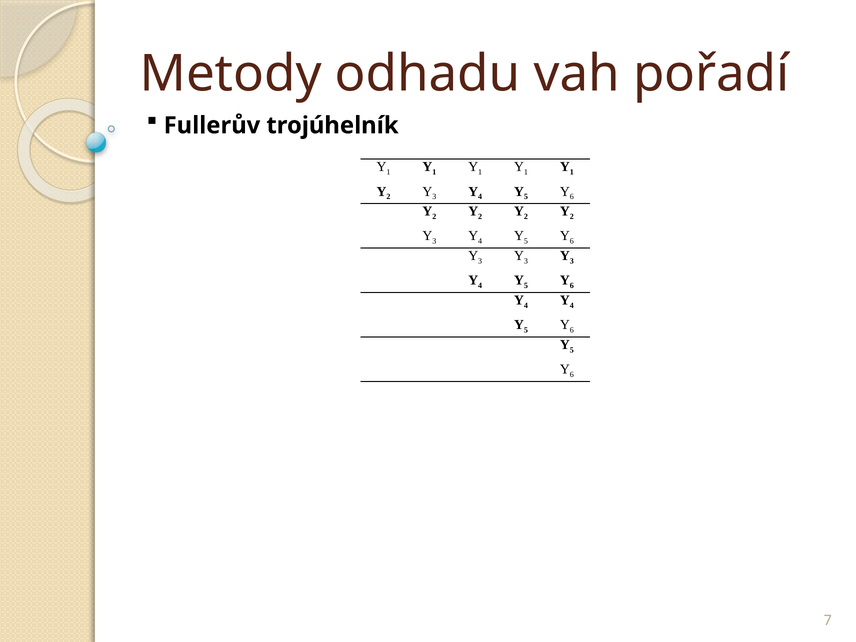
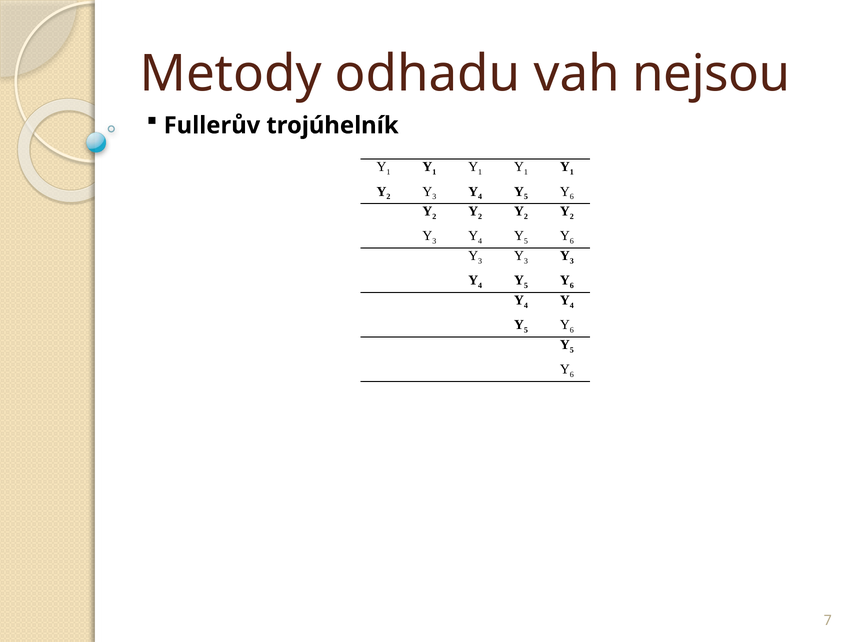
pořadí: pořadí -> nejsou (711, 74)
